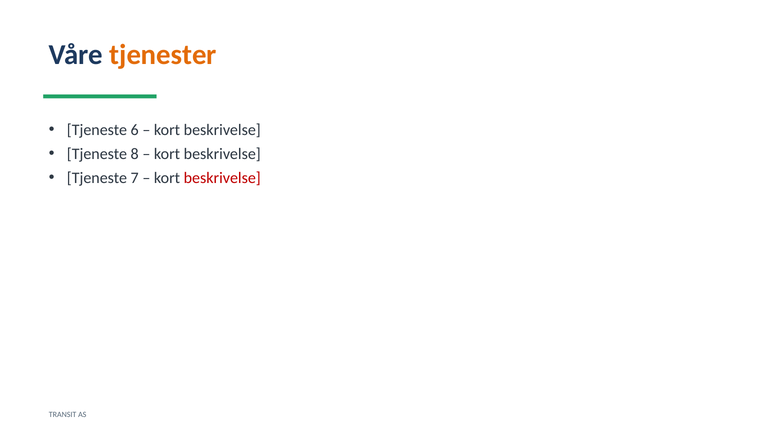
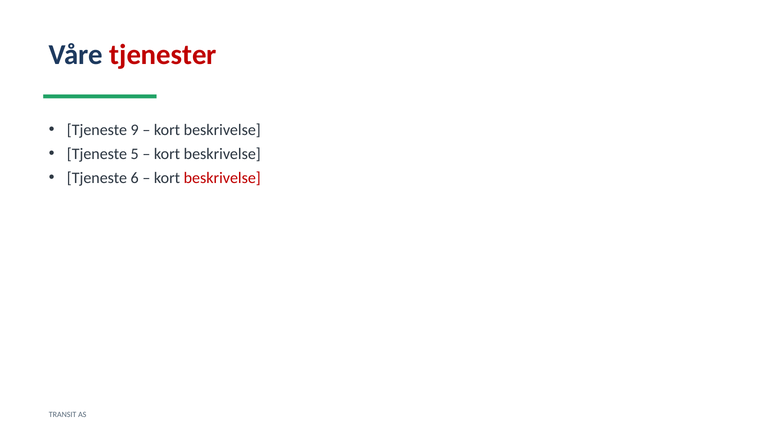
tjenester colour: orange -> red (163, 55)
6: 6 -> 9 (135, 130)
8: 8 -> 5 (135, 154)
7: 7 -> 6 (135, 178)
